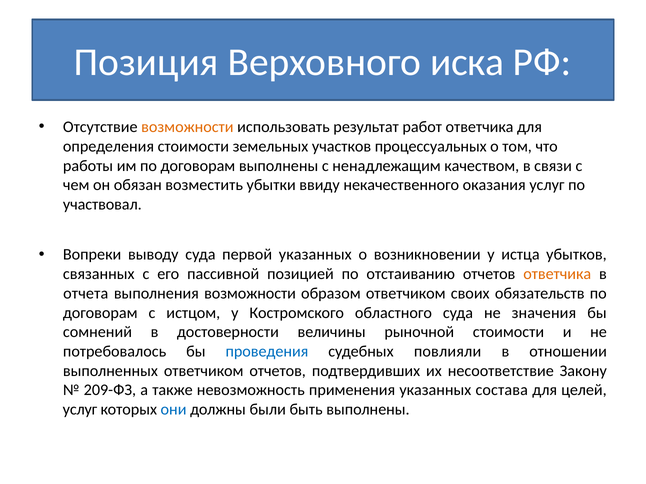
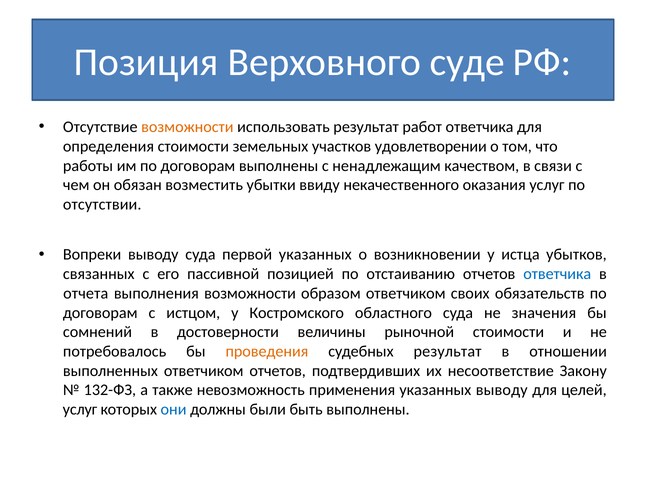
иска: иска -> суде (467, 63)
процессуальных: процессуальных -> удовлетворении (431, 146)
участвовал: участвовал -> отсутствии (102, 205)
ответчика colour: orange -> blue (557, 274)
проведения colour: blue -> orange (267, 352)
судебных повлияли: повлияли -> результат (448, 352)
209-ФЗ: 209-ФЗ -> 132-ФЗ (110, 391)
указанных состава: состава -> выводу (502, 391)
